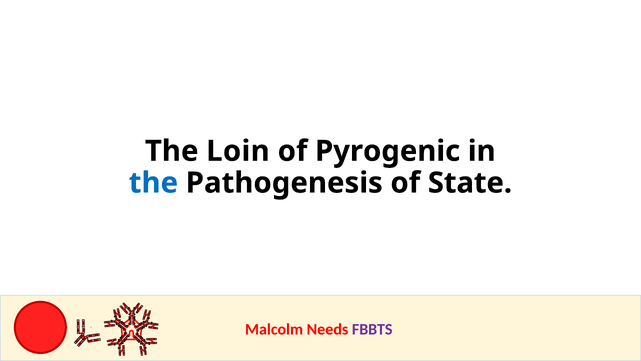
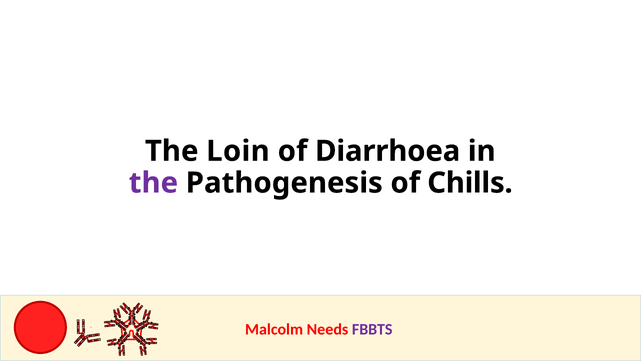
Pyrogenic: Pyrogenic -> Diarrhoea (388, 151)
the colour: blue -> purple (153, 183)
State: State -> Chills (470, 183)
